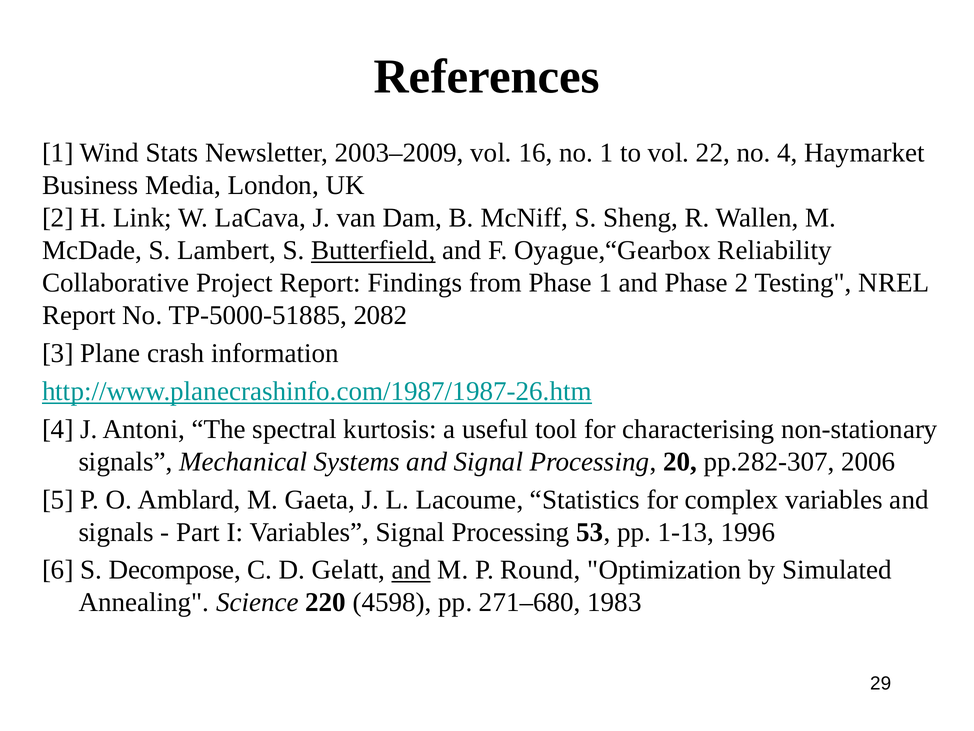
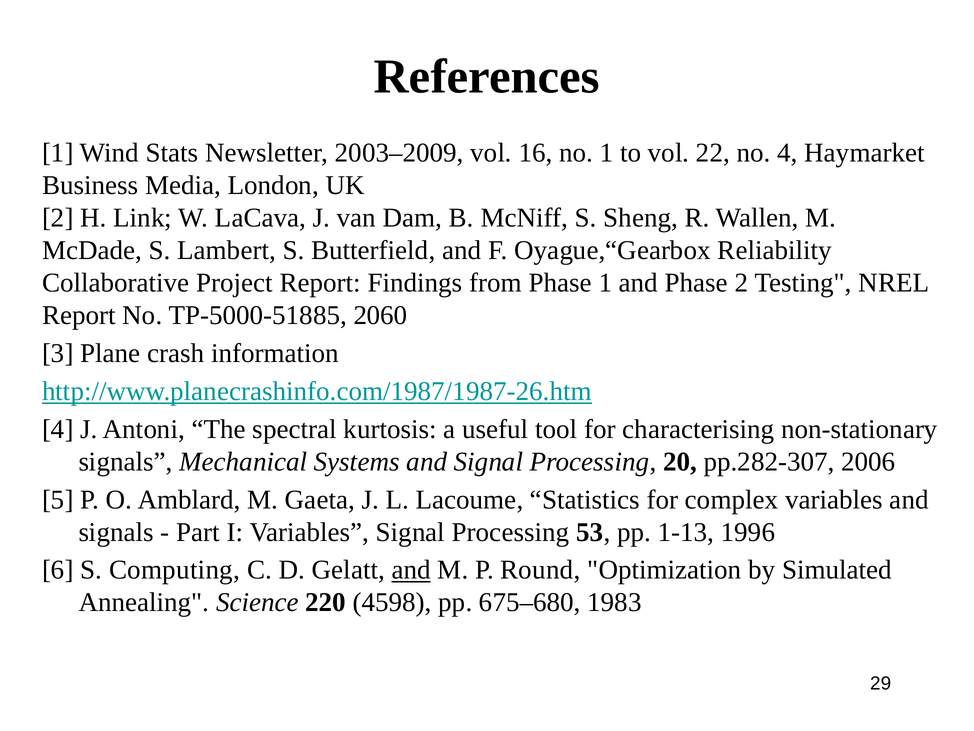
Butterfield underline: present -> none (373, 250)
2082: 2082 -> 2060 (380, 315)
Decompose: Decompose -> Computing (174, 570)
271–680: 271–680 -> 675–680 (530, 602)
